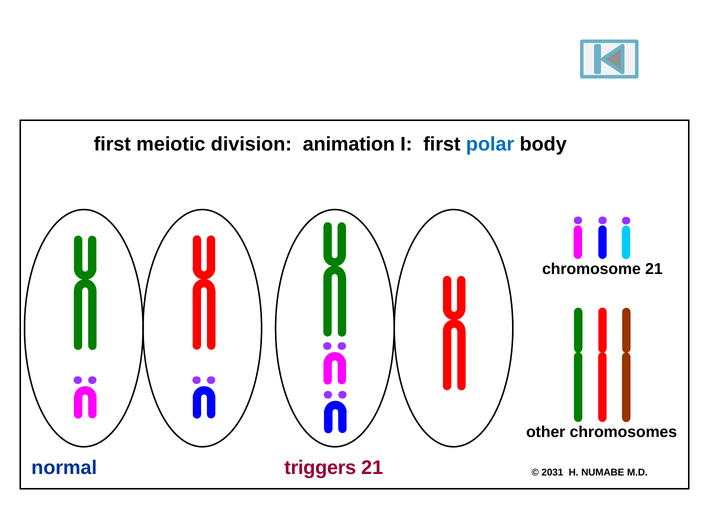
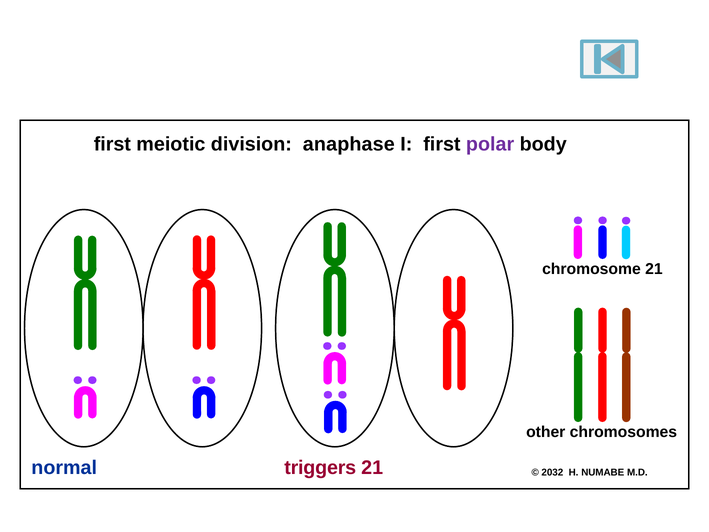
animation: animation -> anaphase (349, 144)
polar colour: blue -> purple (490, 144)
2031: 2031 -> 2032 (552, 472)
